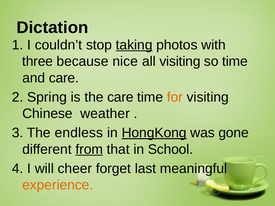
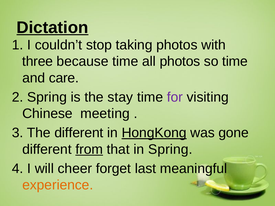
Dictation underline: none -> present (52, 28)
taking underline: present -> none (134, 45)
because nice: nice -> time (125, 61)
all visiting: visiting -> photos (180, 61)
the care: care -> stay (120, 97)
for colour: orange -> purple (175, 97)
weather: weather -> meeting (105, 114)
The endless: endless -> different (79, 133)
in School: School -> Spring (170, 149)
